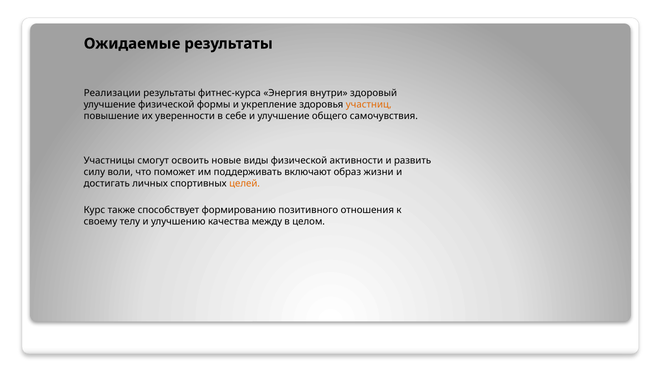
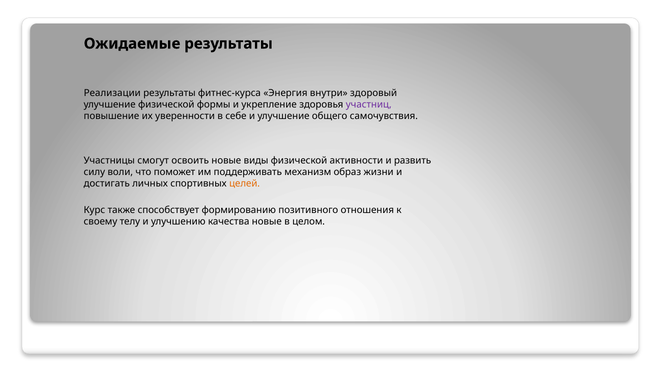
участниц colour: orange -> purple (369, 105)
включают: включают -> механизм (308, 172)
качества между: между -> новые (267, 222)
